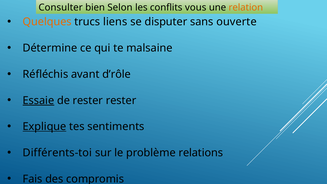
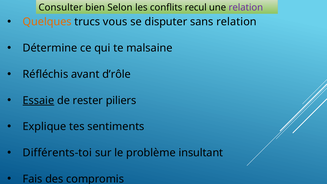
vous: vous -> recul (196, 7)
relation colour: orange -> purple (246, 7)
liens: liens -> vous (115, 22)
sans ouverte: ouverte -> relation (237, 22)
rester rester: rester -> piliers (121, 100)
Explique underline: present -> none (45, 127)
relations: relations -> insultant (201, 153)
